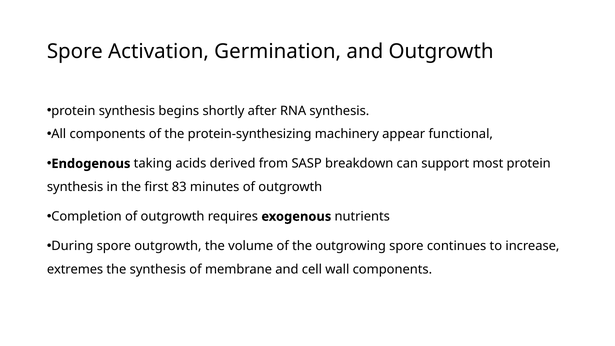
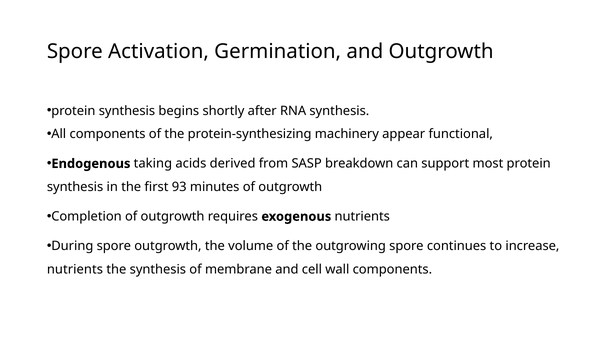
83: 83 -> 93 (179, 187)
extremes: extremes -> nutrients (75, 269)
